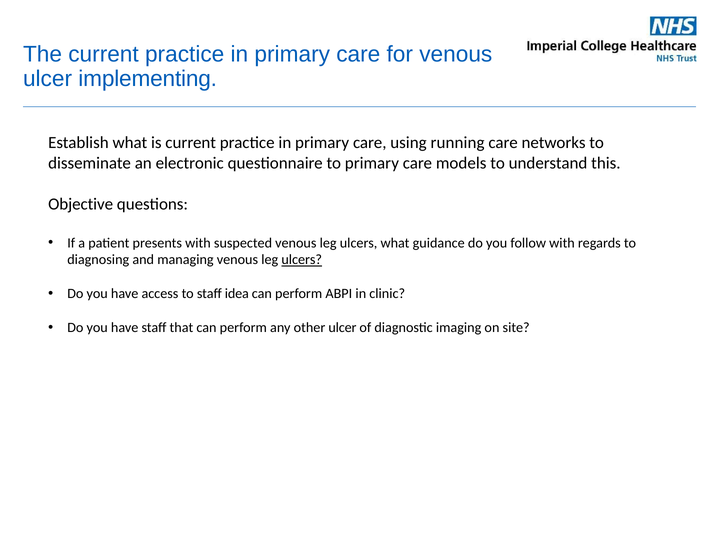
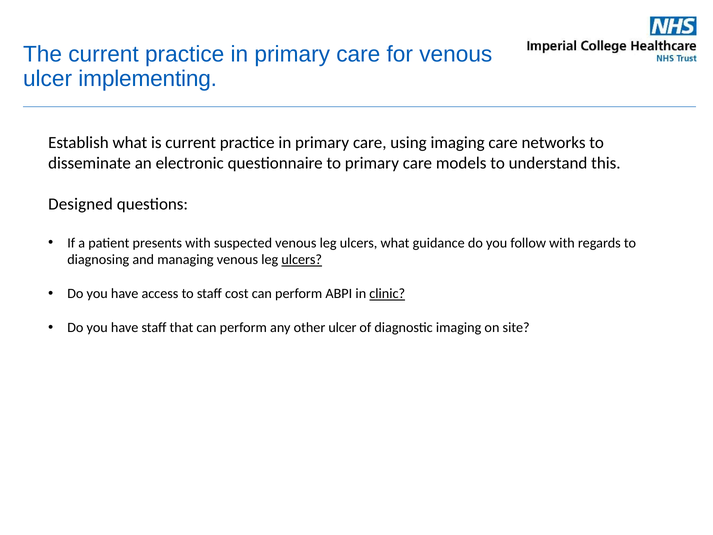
using running: running -> imaging (458, 143)
Objective: Objective -> Designed (81, 204)
idea: idea -> cost (237, 294)
clinic underline: none -> present (387, 294)
